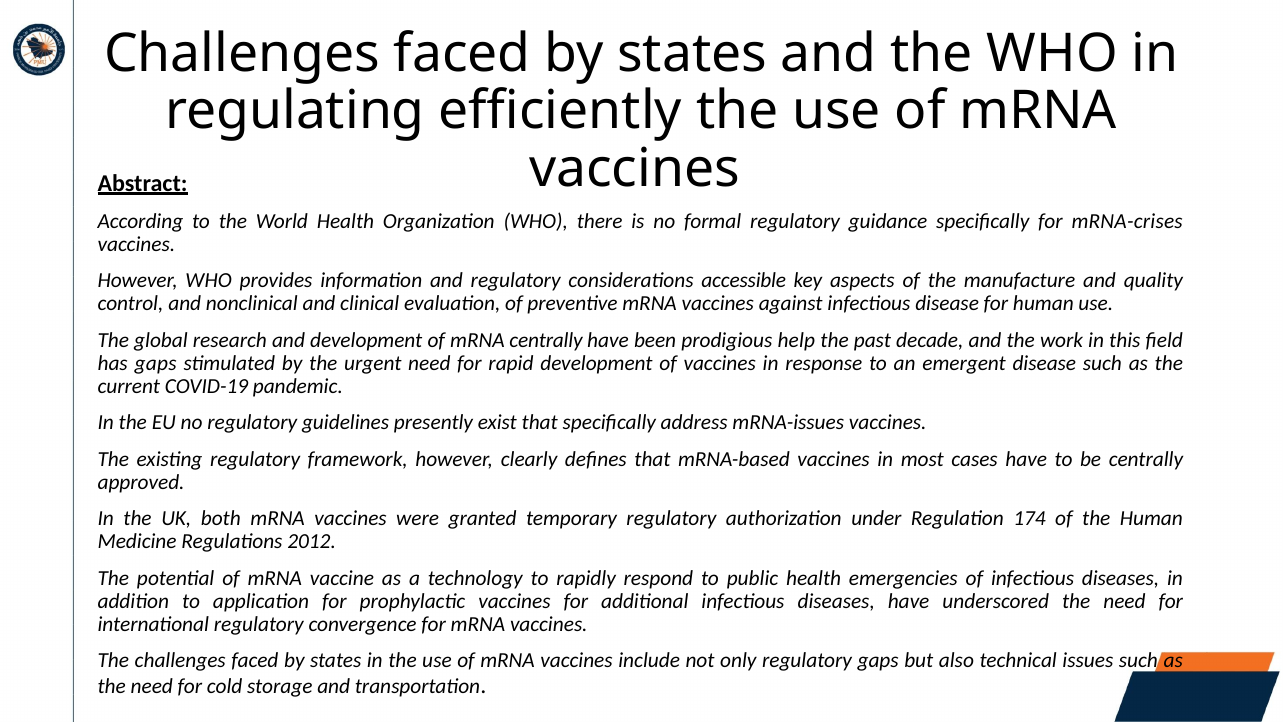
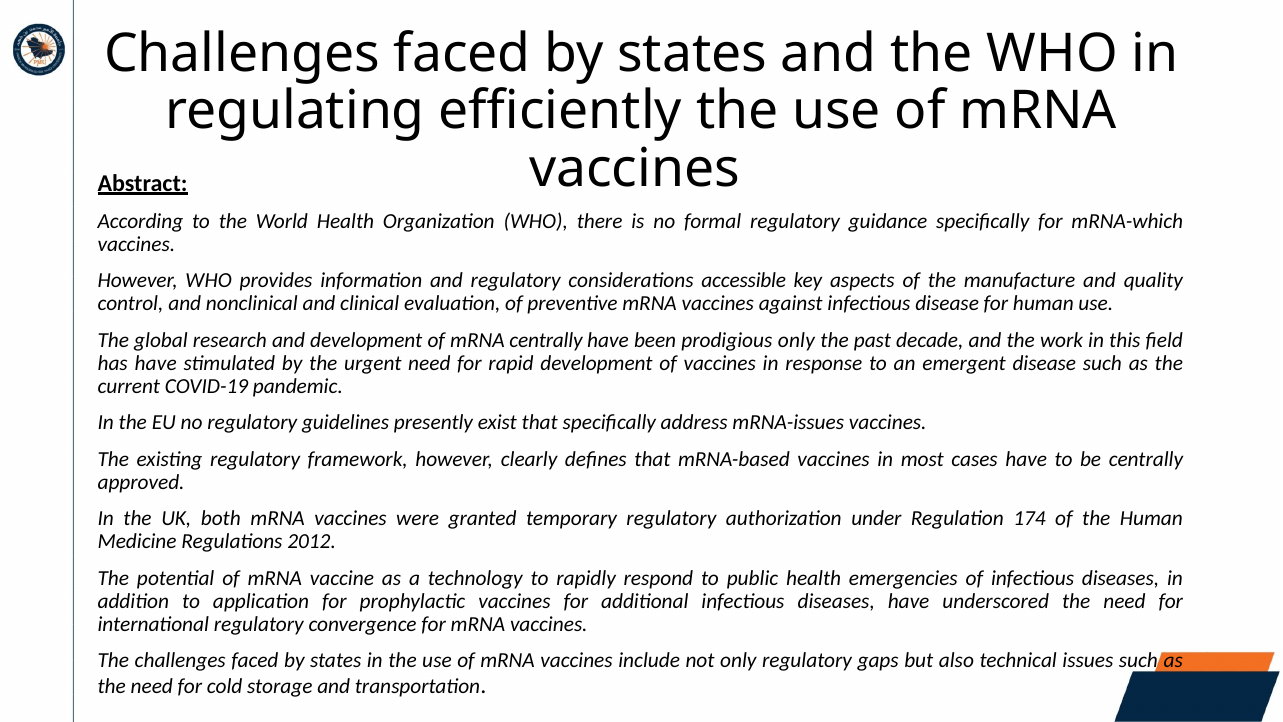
mRNA-crises: mRNA-crises -> mRNA-which (1127, 221)
prodigious help: help -> only (796, 340)
has gaps: gaps -> have (156, 363)
